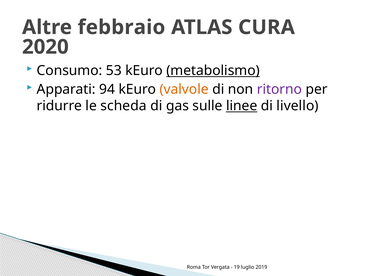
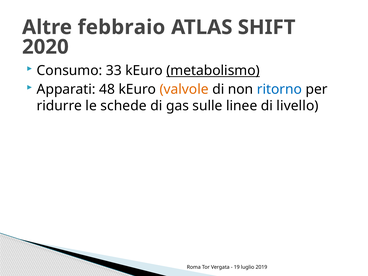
CURA: CURA -> SHIFT (267, 27)
53: 53 -> 33 (114, 71)
94: 94 -> 48 (107, 89)
ritorno colour: purple -> blue (279, 89)
scheda: scheda -> schede (124, 106)
linee underline: present -> none (242, 106)
